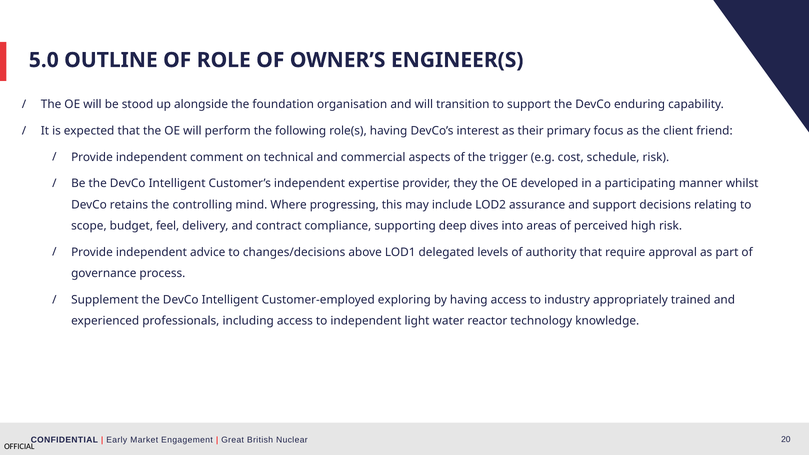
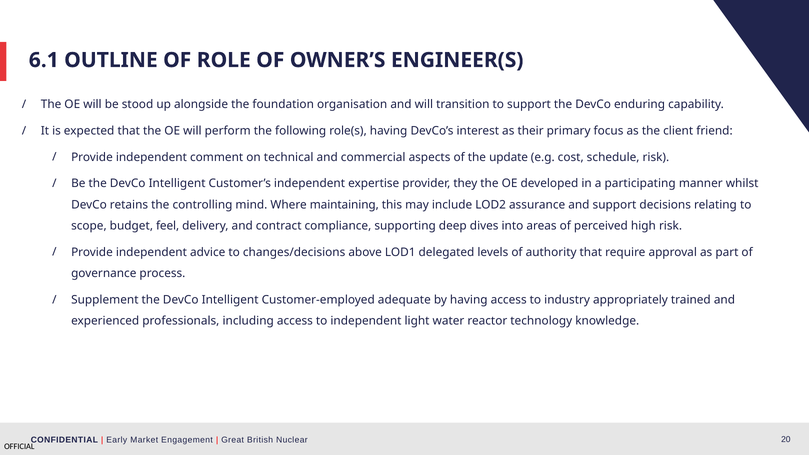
5.0: 5.0 -> 6.1 (44, 60)
trigger: trigger -> update (509, 157)
progressing: progressing -> maintaining (344, 205)
exploring: exploring -> adequate (404, 300)
